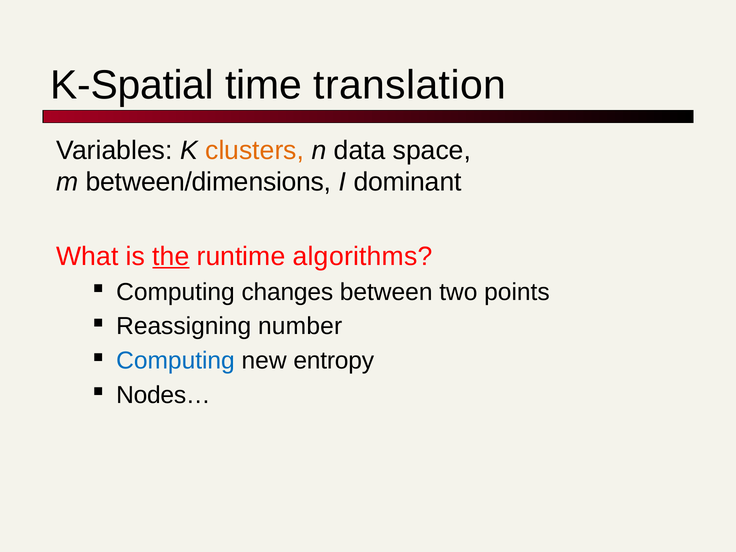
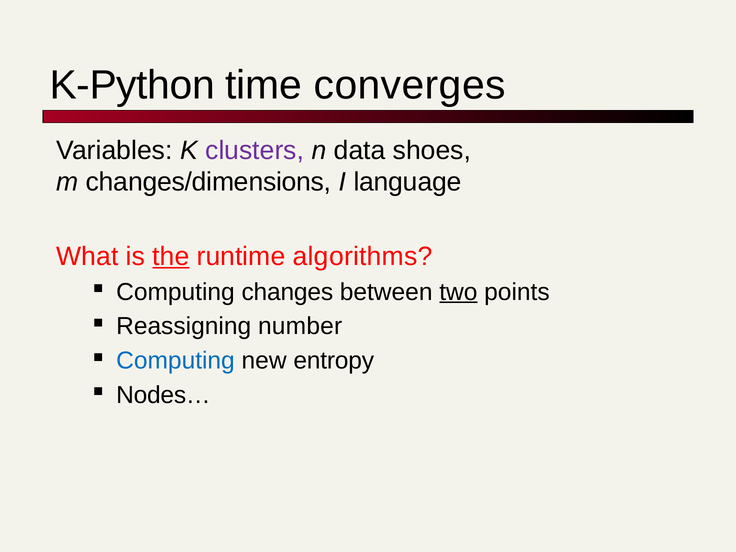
K-Spatial: K-Spatial -> K-Python (132, 85)
translation: translation -> converges (410, 85)
clusters colour: orange -> purple (255, 150)
space: space -> shoes (432, 150)
between/dimensions: between/dimensions -> changes/dimensions (209, 182)
dominant: dominant -> language (408, 182)
two underline: none -> present (458, 292)
